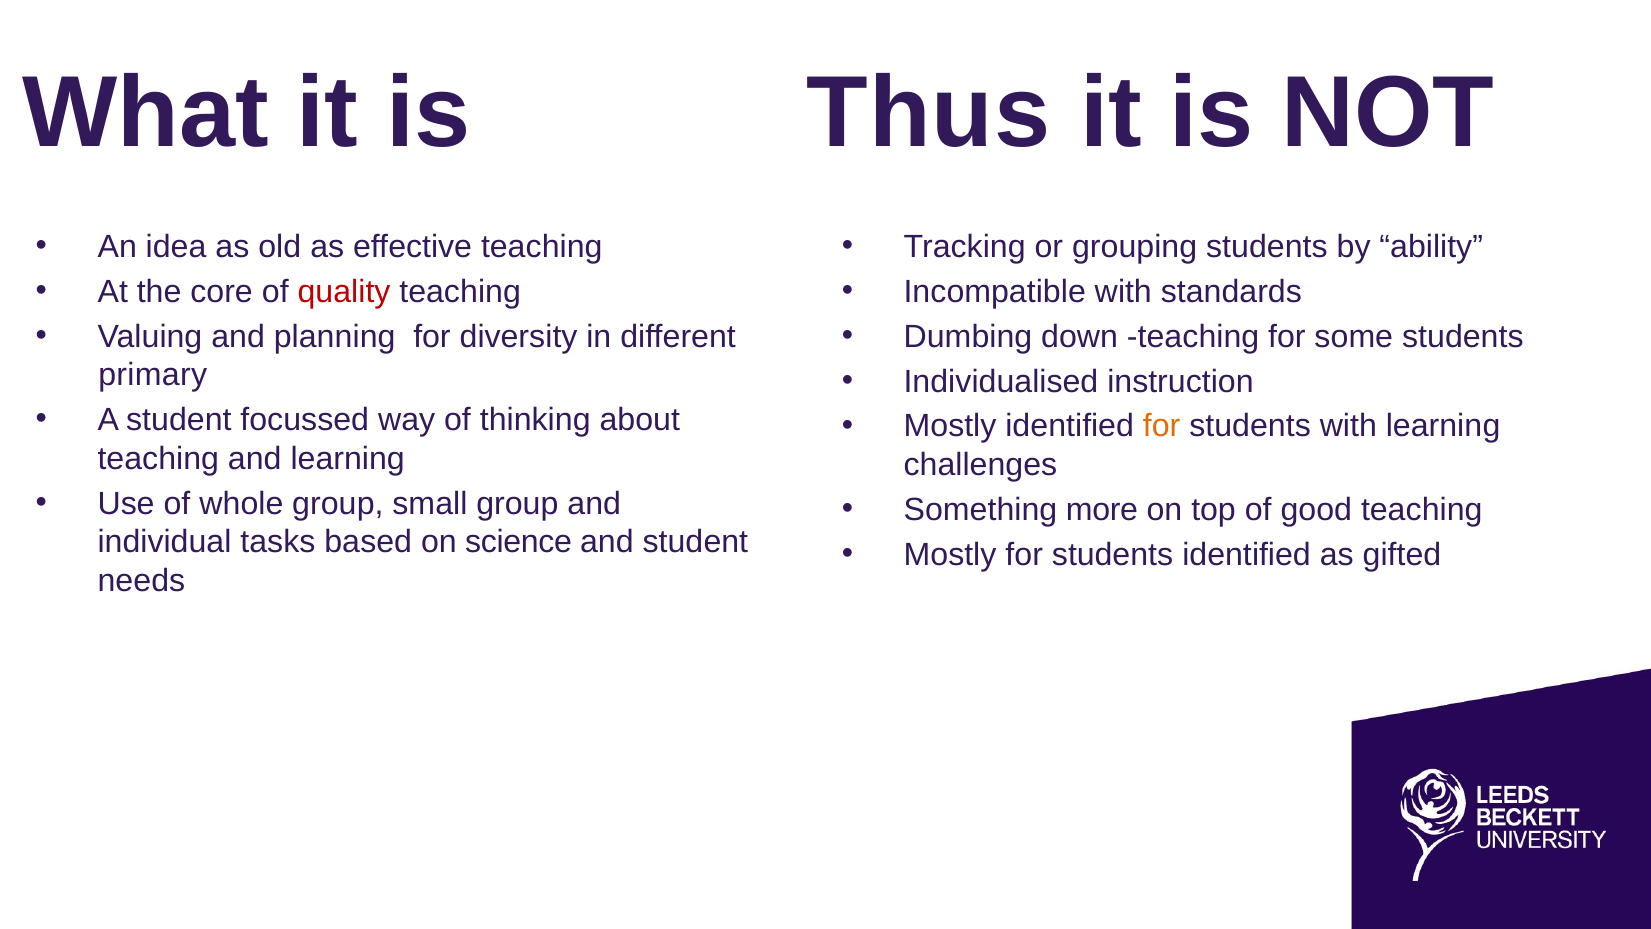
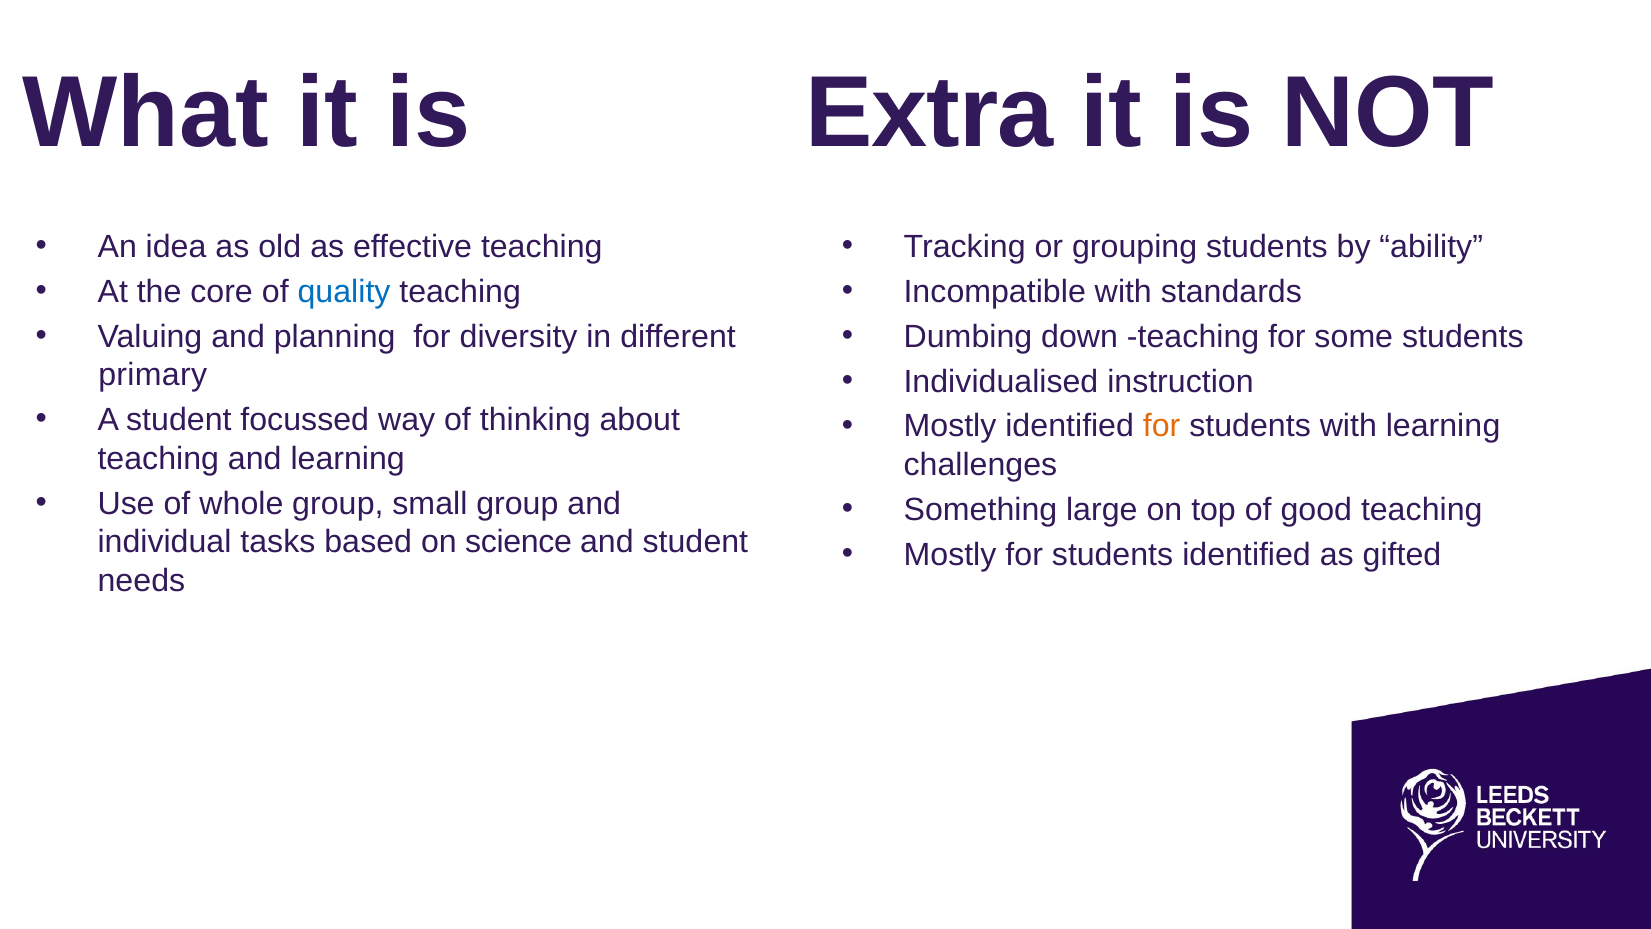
Thus: Thus -> Extra (930, 113)
quality colour: red -> blue (344, 291)
more: more -> large (1102, 510)
